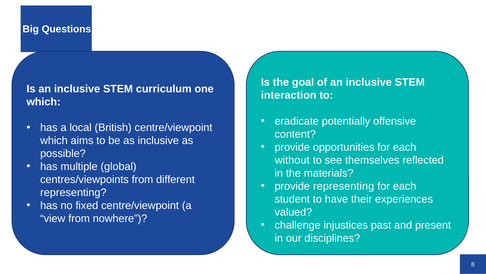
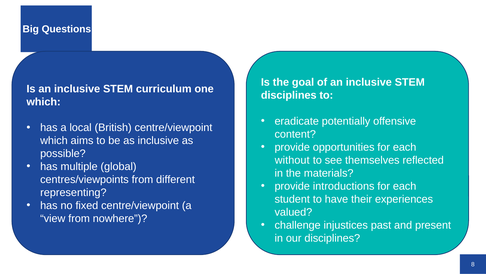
interaction: interaction -> disciplines (289, 95)
provide representing: representing -> introductions (344, 186)
